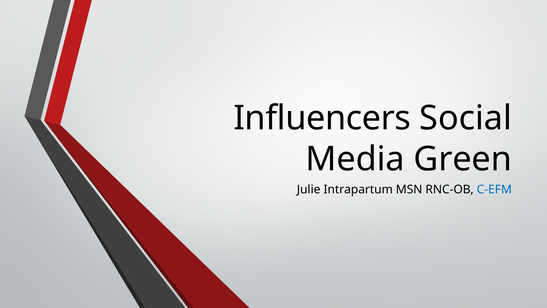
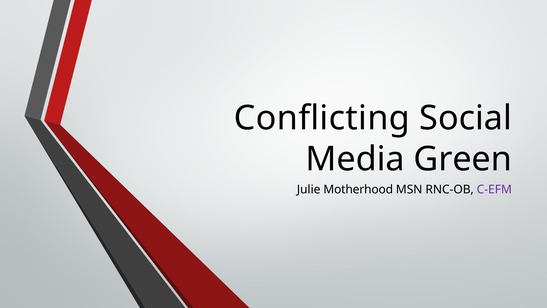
Influencers: Influencers -> Conflicting (322, 118)
Intrapartum: Intrapartum -> Motherhood (358, 189)
C-EFM colour: blue -> purple (494, 189)
